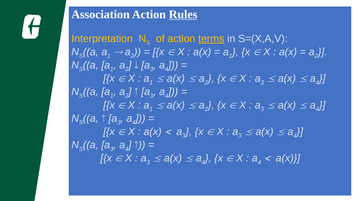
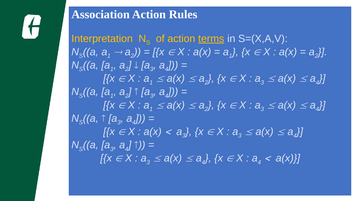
Rules underline: present -> none (183, 14)
